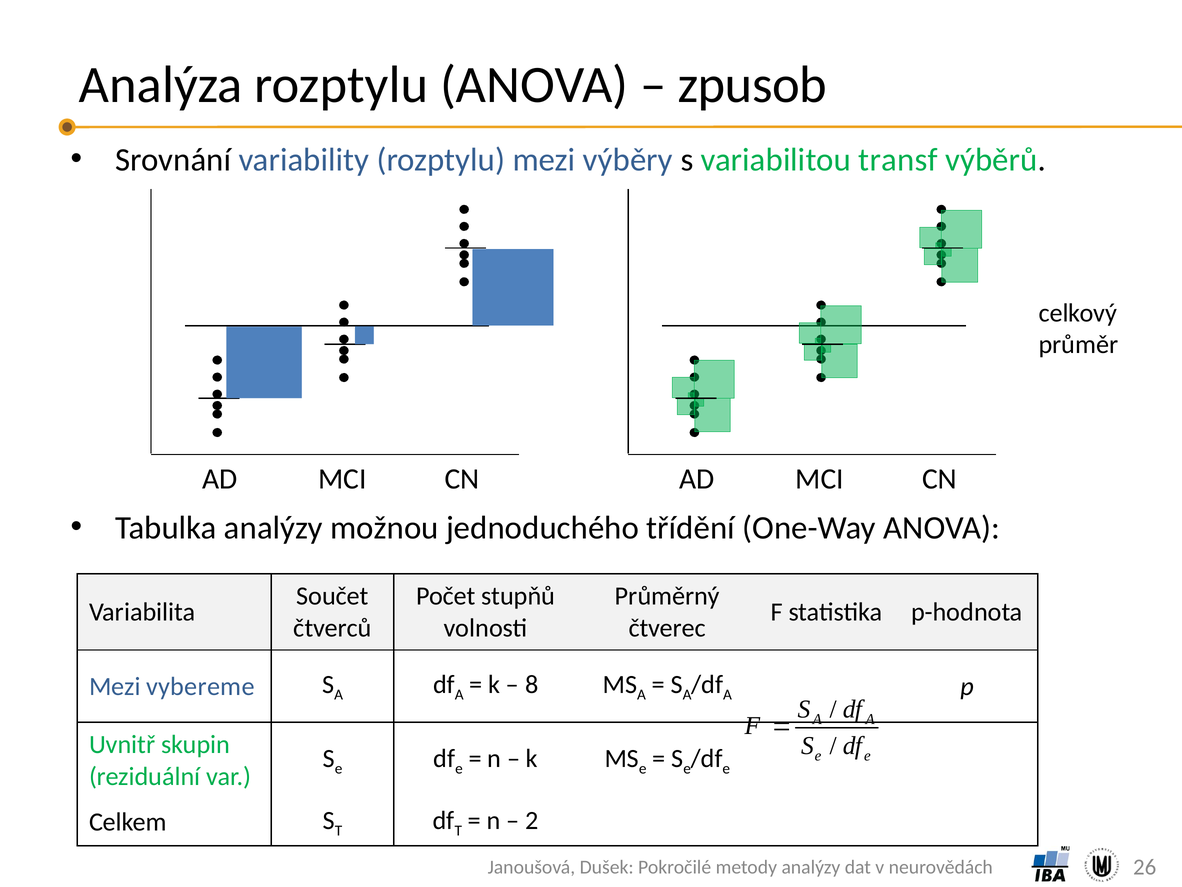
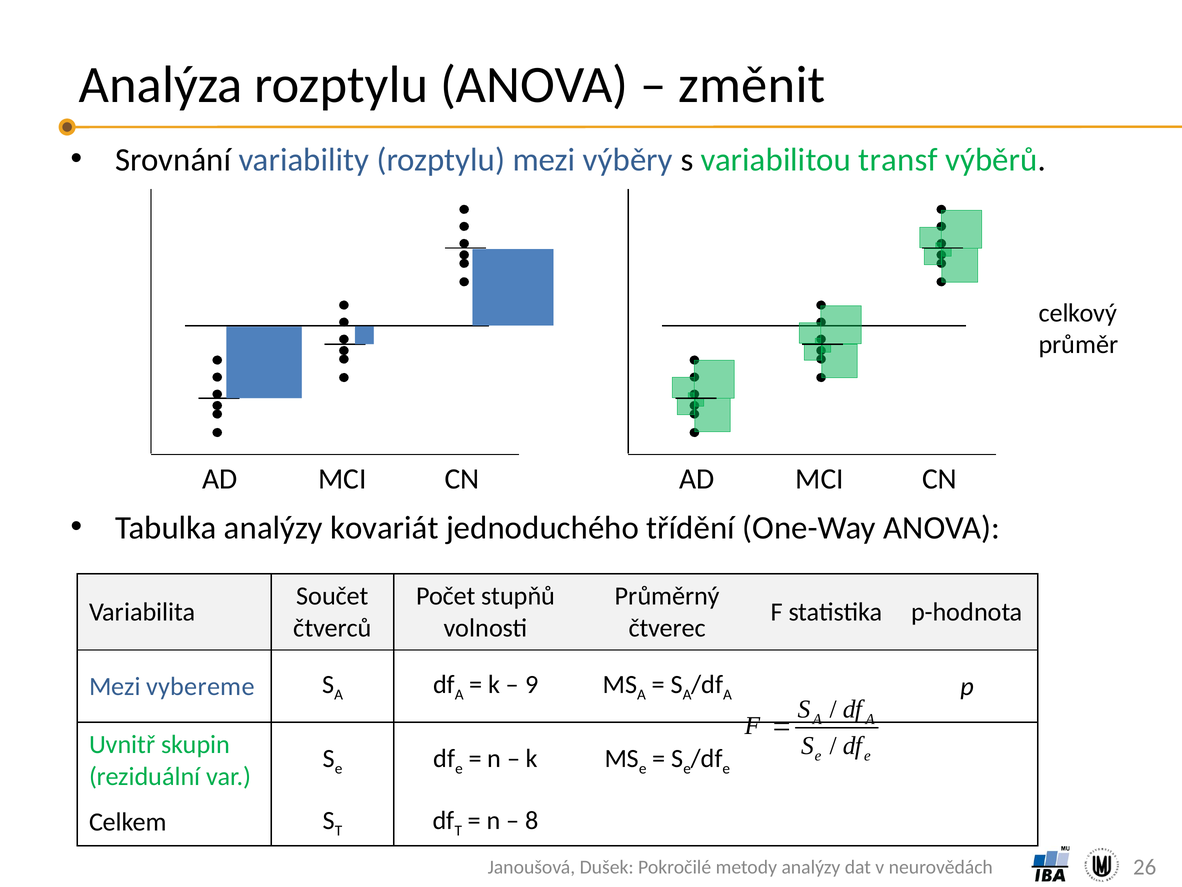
zpusob: zpusob -> změnit (752, 85)
možnou: možnou -> kovariát (384, 528)
8: 8 -> 9 (532, 684)
2: 2 -> 8 (532, 820)
